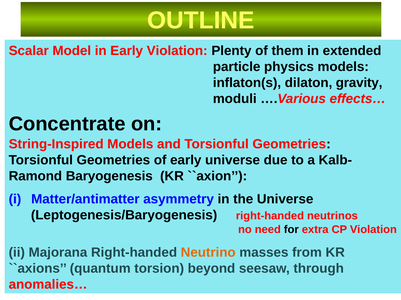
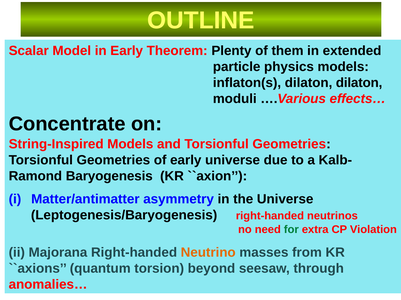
Early Violation: Violation -> Theorem (177, 51)
dilaton gravity: gravity -> dilaton (359, 83)
for colour: black -> green (291, 230)
